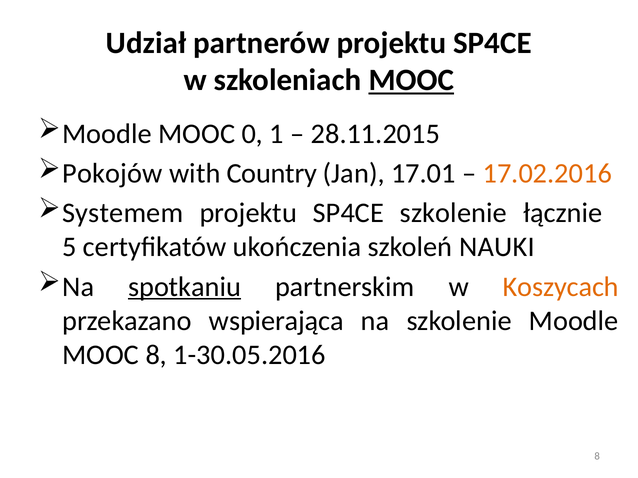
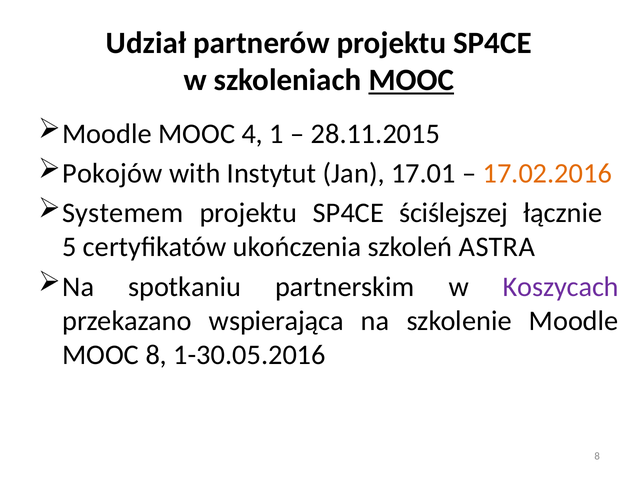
0: 0 -> 4 (252, 134)
Country: Country -> Instytut (272, 174)
SP4CE szkolenie: szkolenie -> ściślejszej (454, 213)
NAUKI: NAUKI -> ASTRA (497, 247)
spotkaniu underline: present -> none (185, 287)
Koszycach colour: orange -> purple (561, 287)
